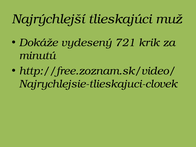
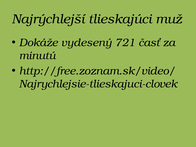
krik: krik -> časť (149, 43)
